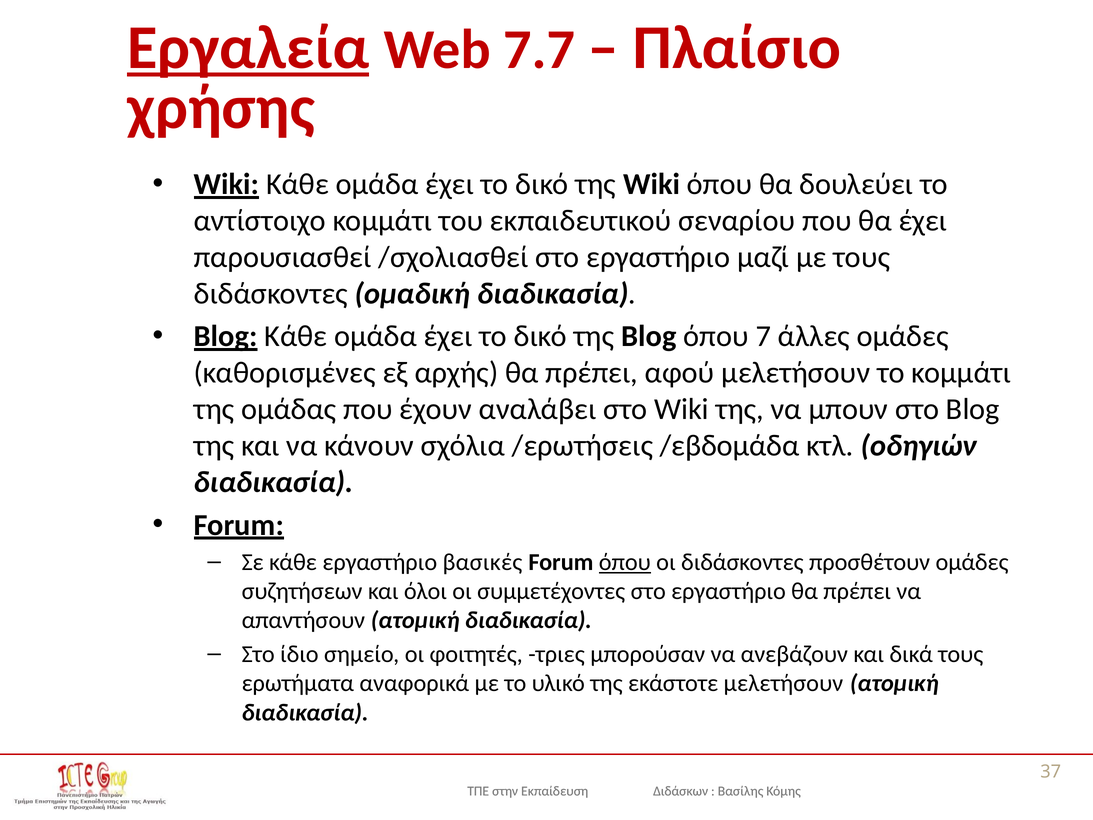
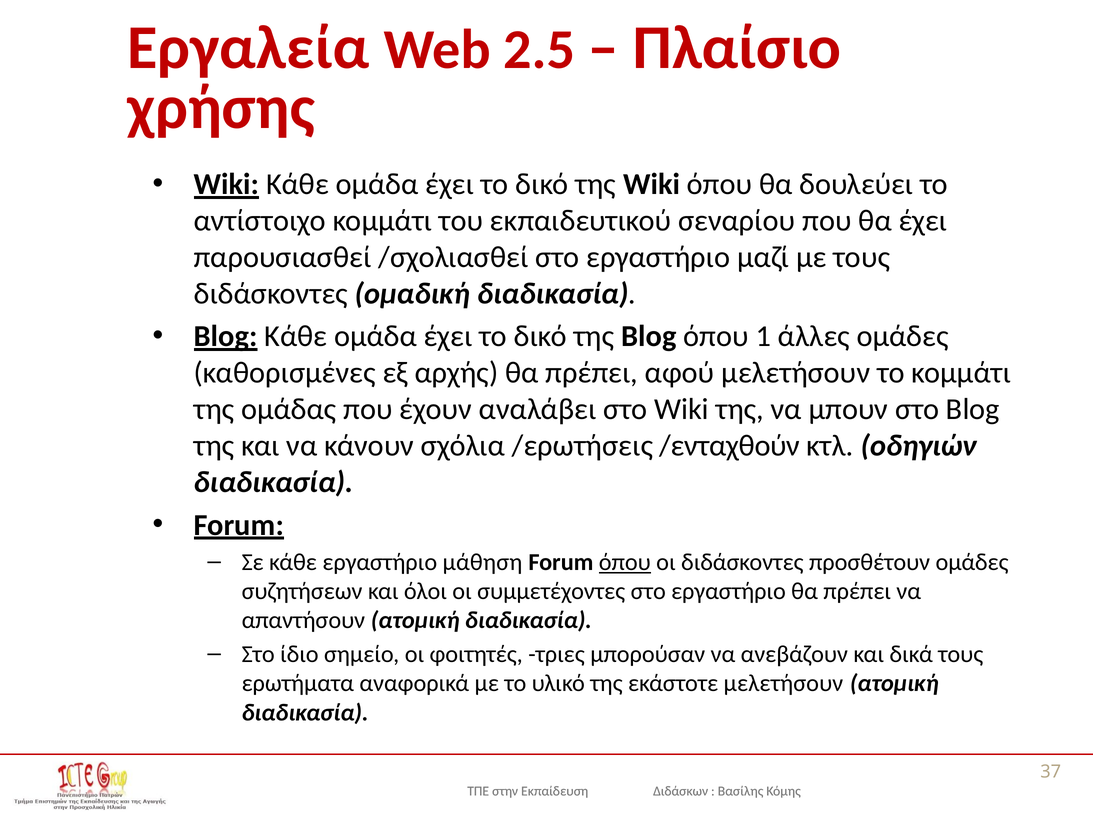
Εργαλεία underline: present -> none (248, 48)
7.7: 7.7 -> 2.5 (539, 50)
7: 7 -> 1 (763, 336)
/εβδομάδα: /εβδομάδα -> /ενταχθούν (730, 446)
βασικές: βασικές -> μάθηση (482, 562)
